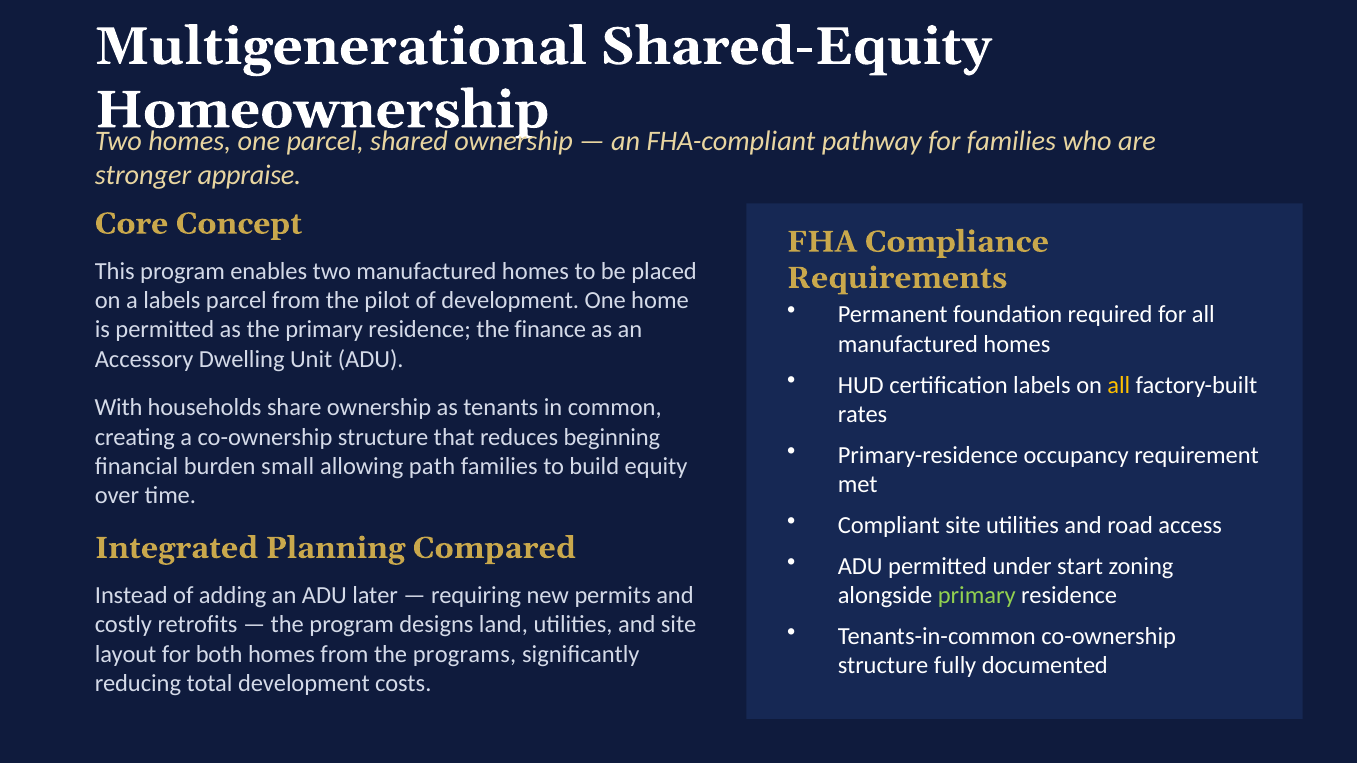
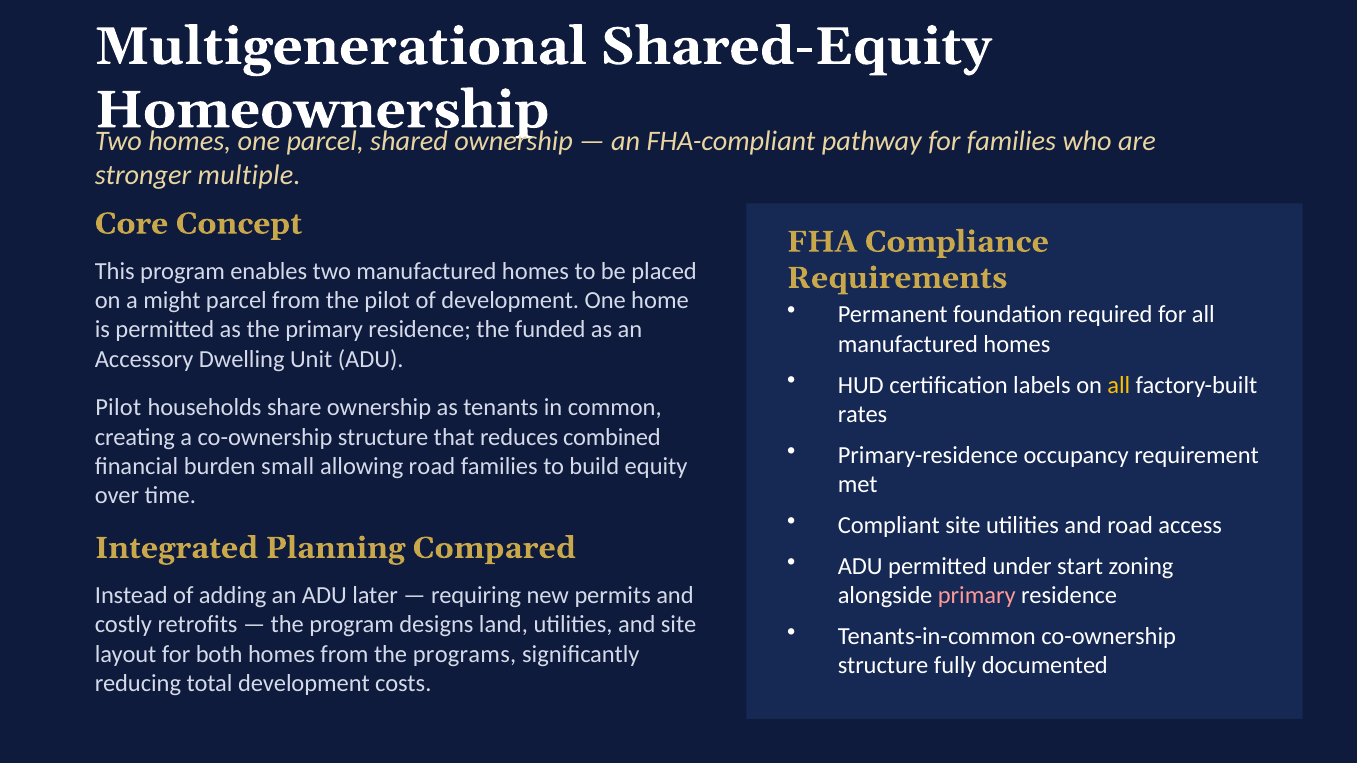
appraise: appraise -> multiple (249, 175)
a labels: labels -> might (172, 301)
finance: finance -> funded (550, 330)
With: With -> Pilot (118, 408)
beginning: beginning -> combined (612, 437)
allowing path: path -> road (432, 467)
primary colour: light green -> pink (977, 596)
